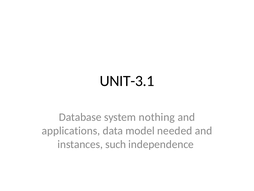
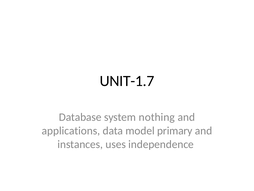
UNIT-3.1: UNIT-3.1 -> UNIT-1.7 (127, 81)
needed: needed -> primary (175, 130)
such: such -> uses (116, 144)
